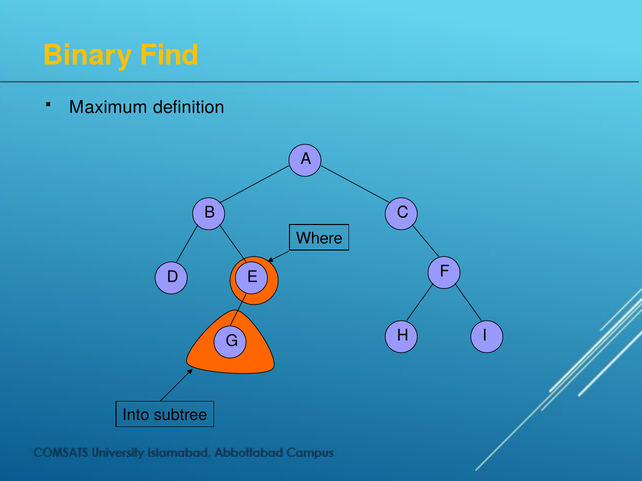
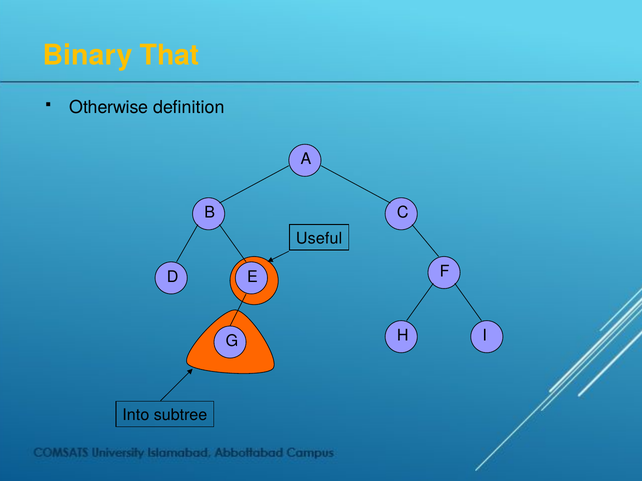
Find: Find -> That (170, 56)
Maximum: Maximum -> Otherwise (109, 107)
Where: Where -> Useful (319, 239)
